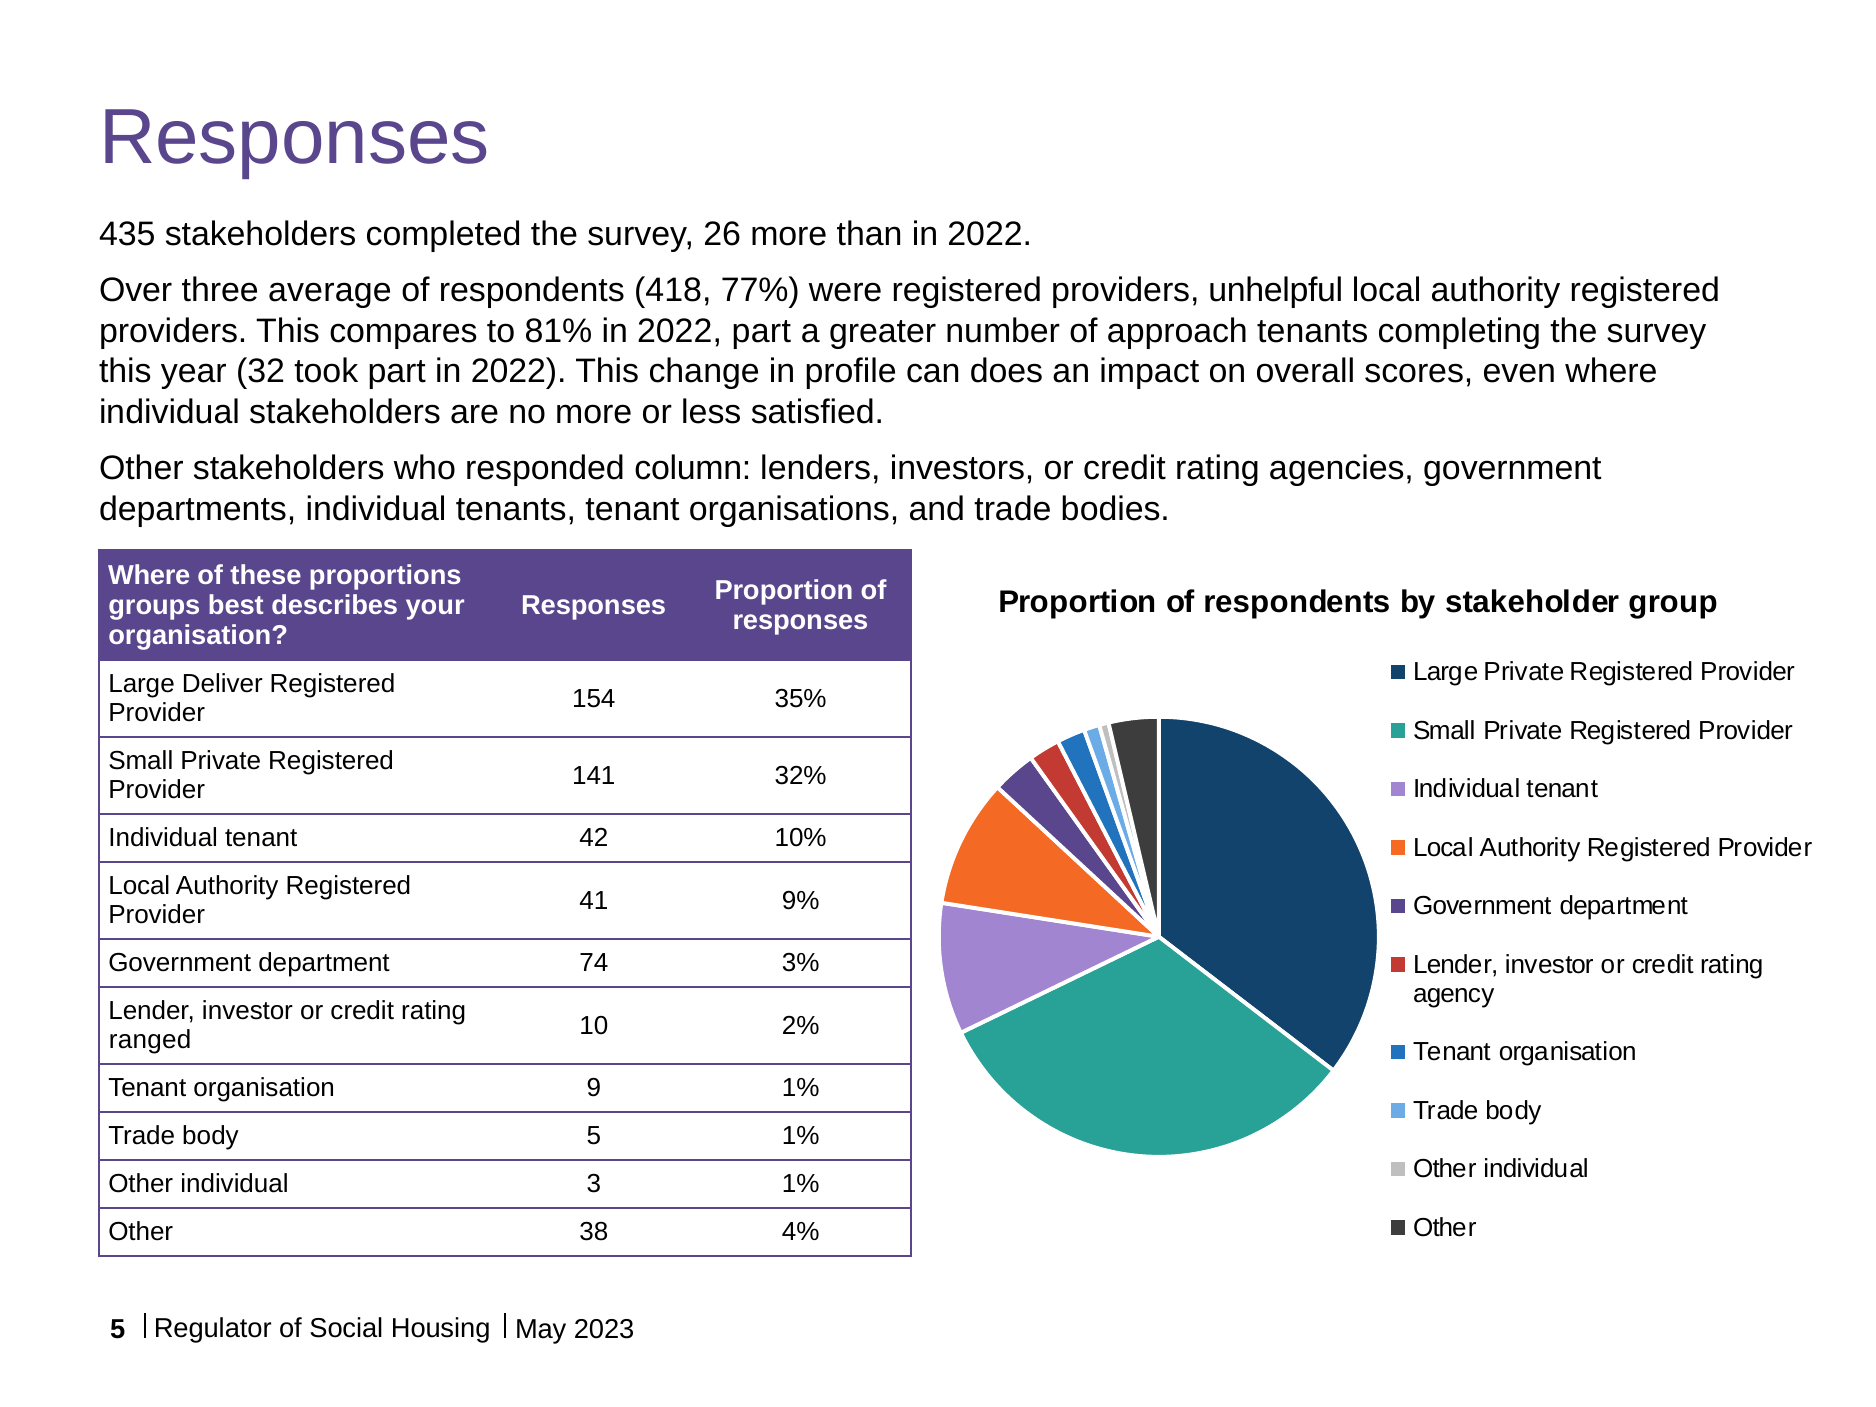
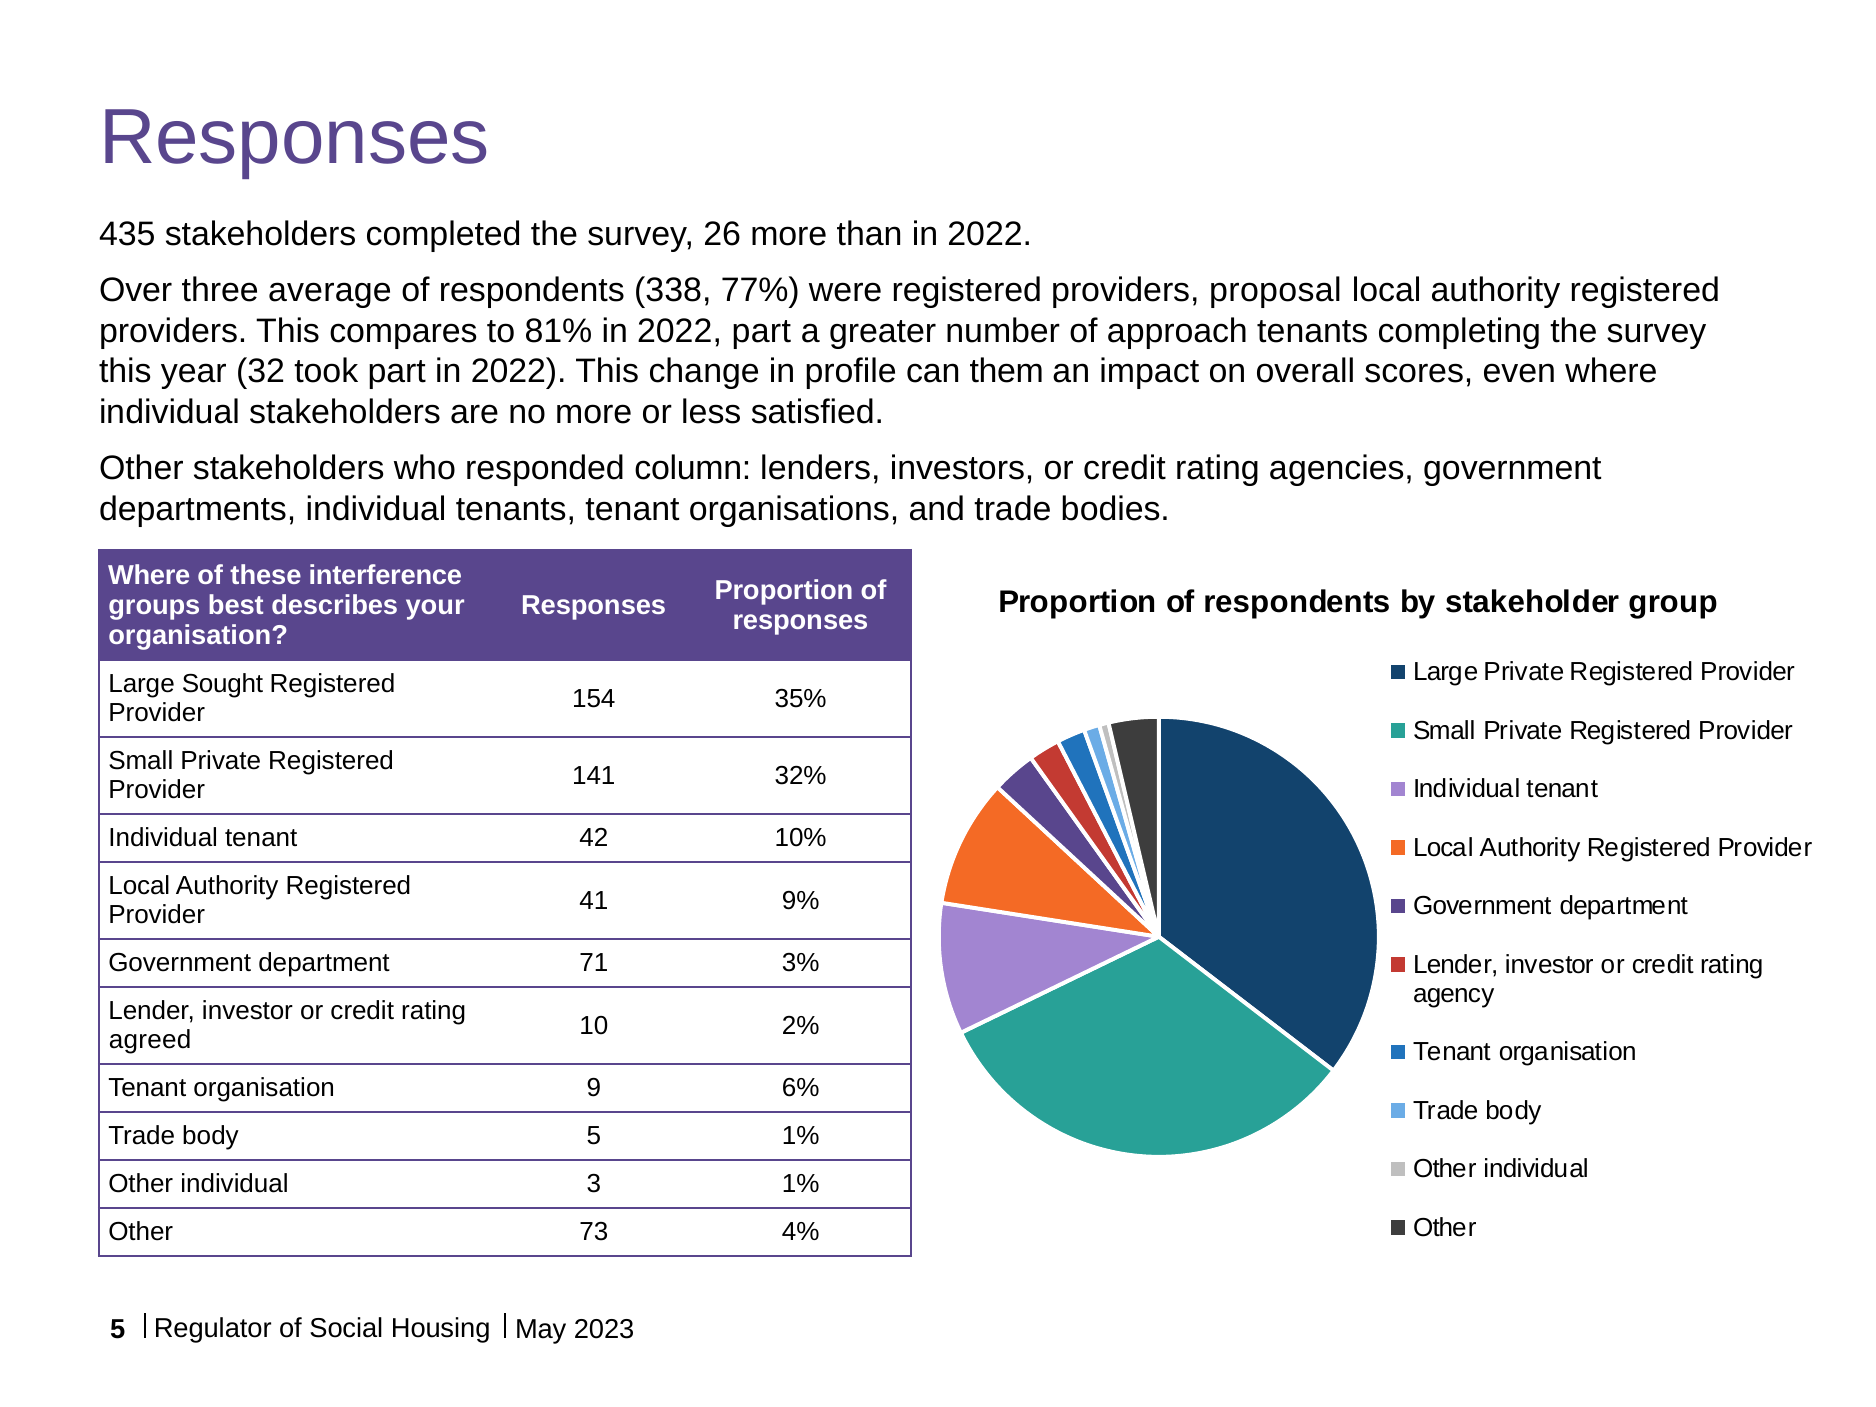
418: 418 -> 338 (673, 290)
unhelpful: unhelpful -> proposal (1275, 290)
does: does -> them (1007, 372)
proportions: proportions -> interference (385, 575)
Deliver: Deliver -> Sought (222, 684)
74: 74 -> 71 (594, 963)
ranged: ranged -> agreed (150, 1040)
9 1%: 1% -> 6% (801, 1088)
38: 38 -> 73 (594, 1232)
